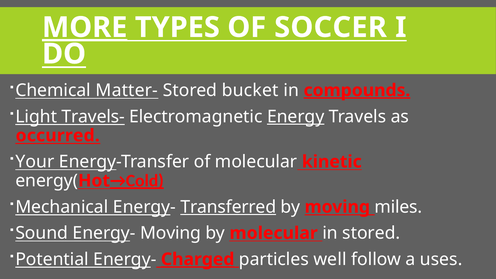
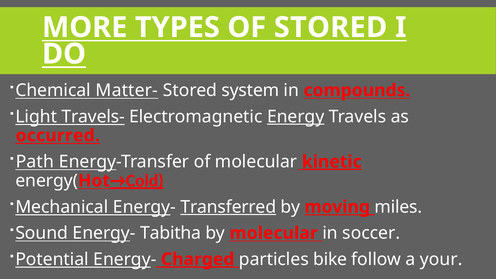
MORE underline: present -> none (85, 27)
OF SOCCER: SOCCER -> STORED (331, 27)
bucket: bucket -> system (250, 90)
compounds underline: present -> none (357, 90)
Your: Your -> Path (35, 162)
kinetic underline: none -> present (332, 162)
Energy- Moving: Moving -> Tabitha (171, 233)
in stored: stored -> soccer (371, 233)
well: well -> bike (330, 259)
uses: uses -> your (441, 259)
